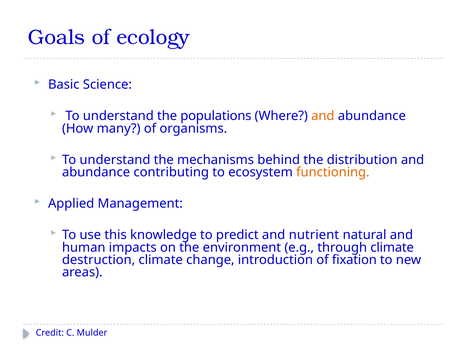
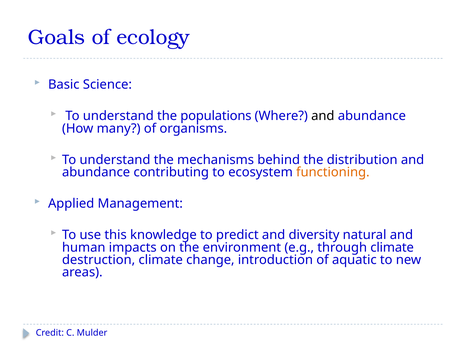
and colour: orange -> black (323, 116)
nutrient: nutrient -> diversity (314, 235)
fixation: fixation -> aquatic (354, 260)
